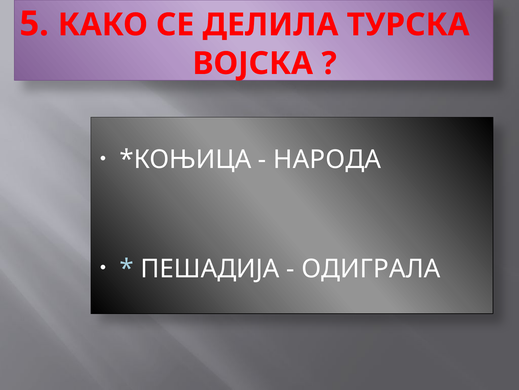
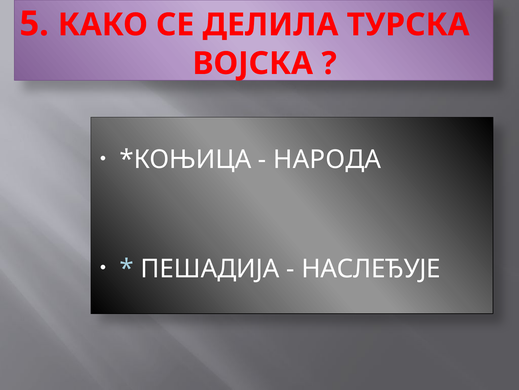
ОДИГРАЛА: ОДИГРАЛА -> НАСЛЕЂУЈЕ (371, 268)
